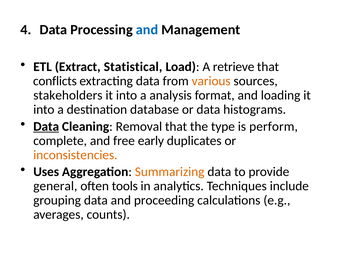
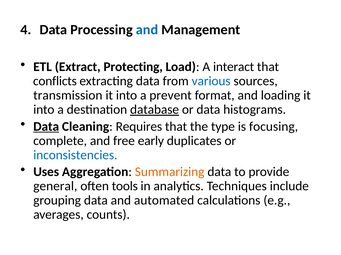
Statistical: Statistical -> Protecting (133, 67)
retrieve: retrieve -> interact (234, 67)
various colour: orange -> blue (211, 81)
stakeholders: stakeholders -> transmission (68, 96)
analysis: analysis -> prevent (171, 96)
database underline: none -> present (155, 110)
Removal: Removal -> Requires (139, 127)
perform: perform -> focusing (274, 127)
inconsistencies colour: orange -> blue (75, 155)
proceeding: proceeding -> automated (164, 201)
